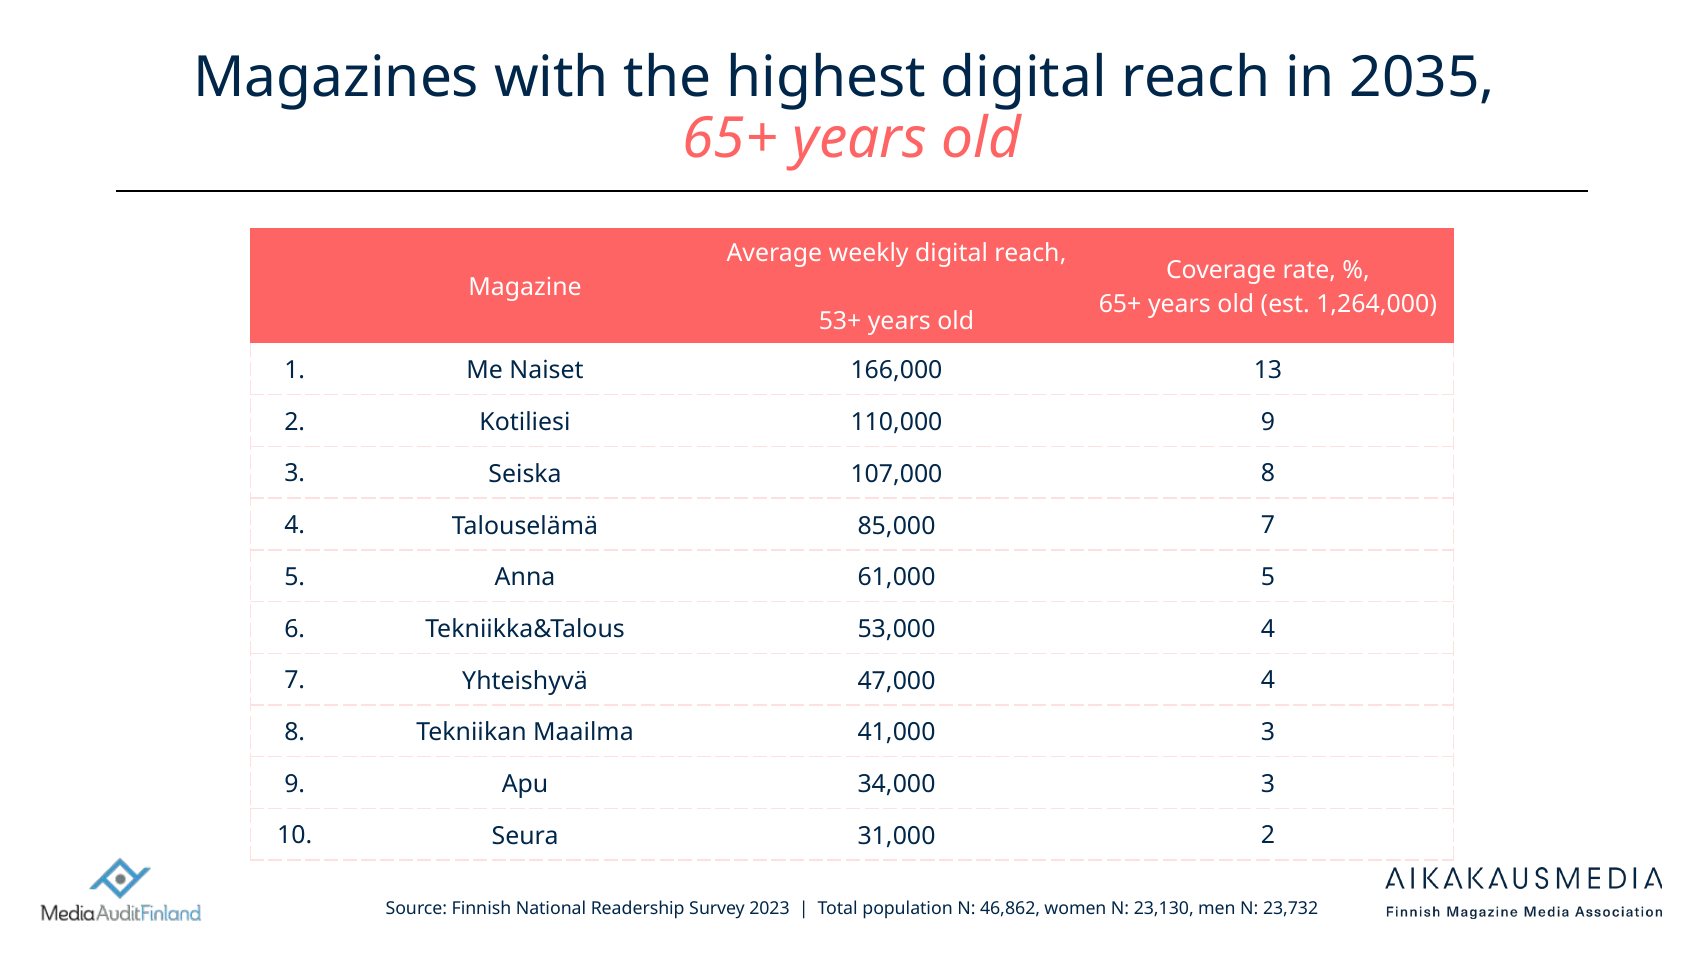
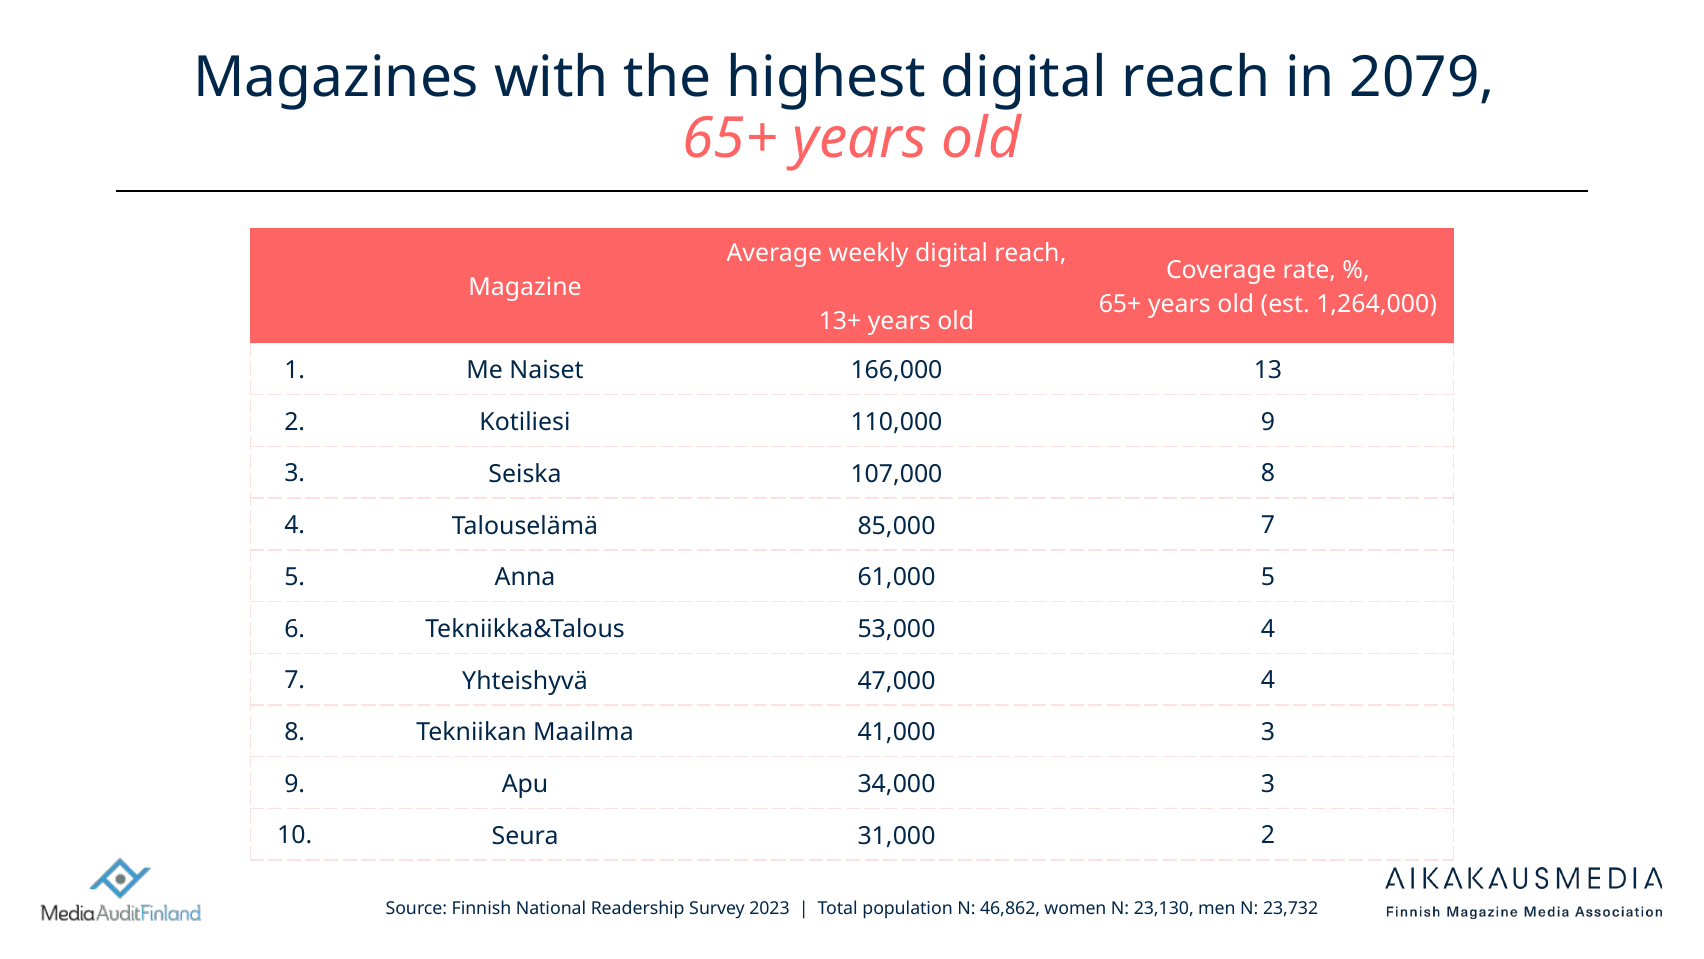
2035: 2035 -> 2079 (1422, 78)
53+: 53+ -> 13+ (840, 321)
